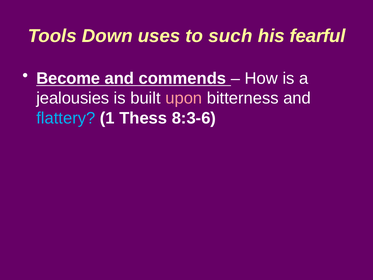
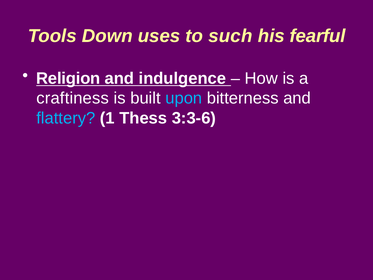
Become: Become -> Religion (68, 78)
commends: commends -> indulgence (182, 78)
jealousies: jealousies -> craftiness (73, 98)
upon colour: pink -> light blue (184, 98)
8:3-6: 8:3-6 -> 3:3-6 (194, 118)
